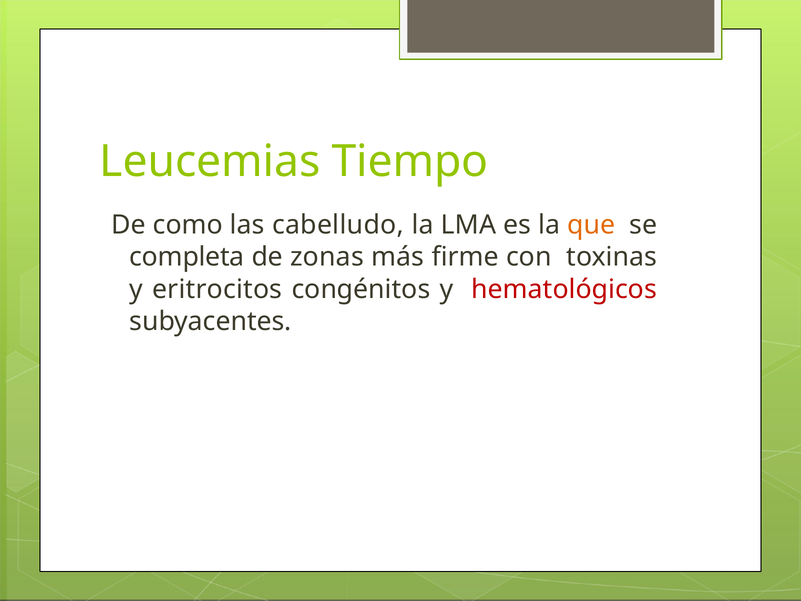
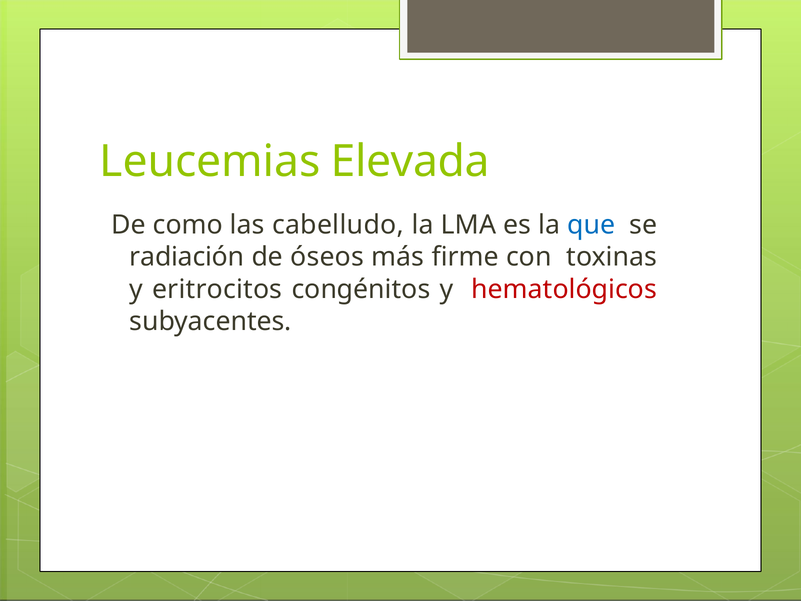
Tiempo: Tiempo -> Elevada (410, 162)
que colour: orange -> blue (591, 225)
completa: completa -> radiación (187, 257)
zonas: zonas -> óseos (327, 257)
